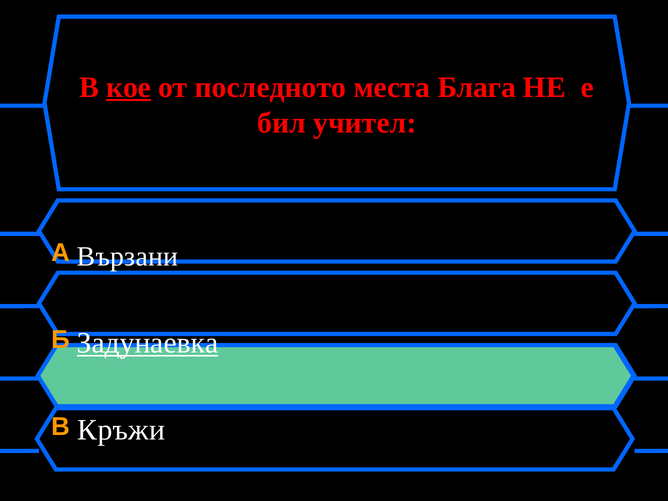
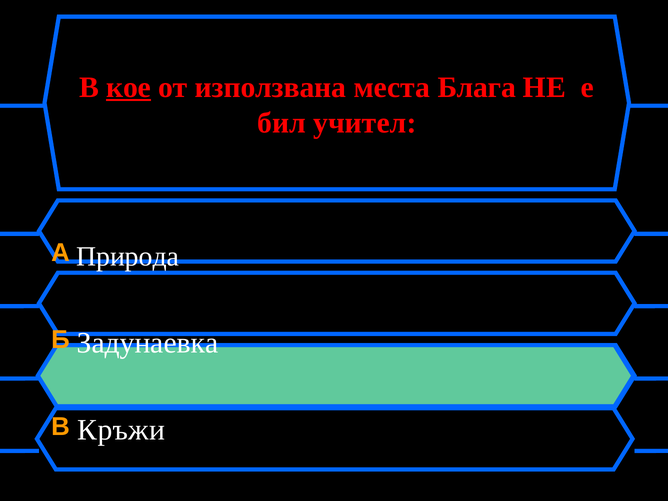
последното: последното -> използвана (271, 87)
Вързани: Вързани -> Природа (128, 257)
Задунаевка underline: present -> none (148, 343)
